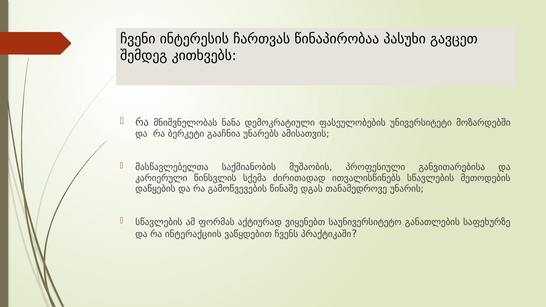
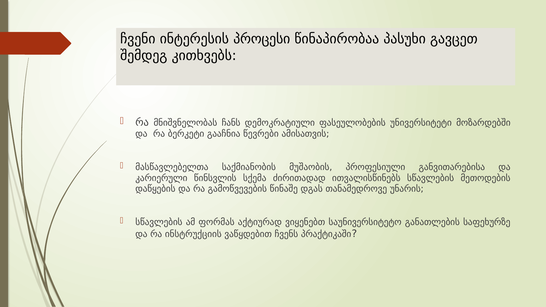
ჩართვას: ჩართვას -> პროცესი (262, 39)
ნანა: ნანა -> ჩანს (231, 123)
უნარებს: უნარებს -> წევრები (261, 134)
ინტერაქციის: ინტერაქციის -> ინსტრუქციის (193, 234)
